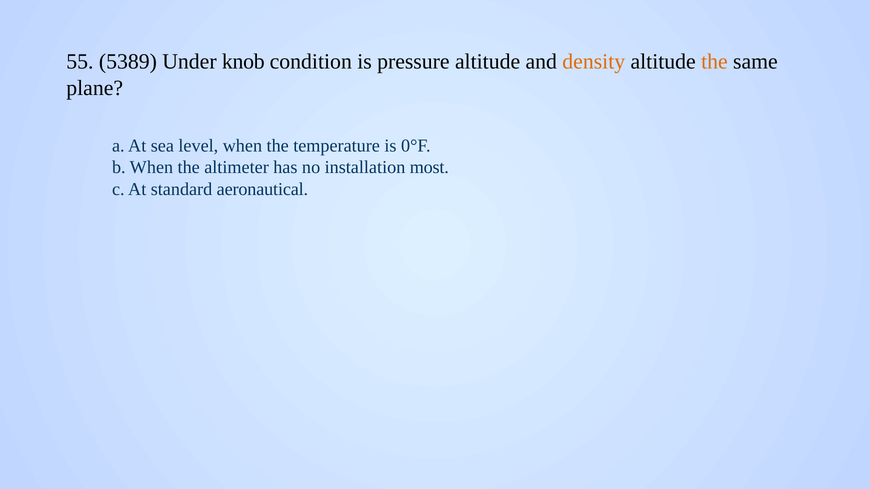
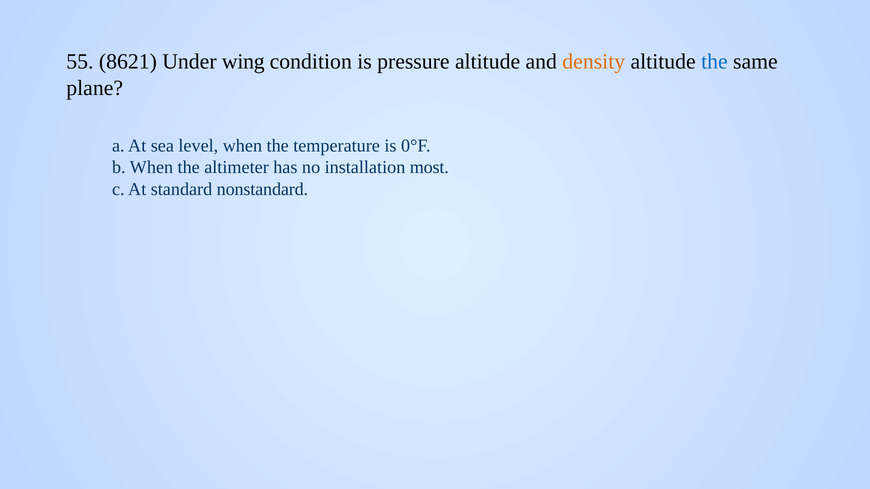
5389: 5389 -> 8621 (128, 62)
knob: knob -> wing (243, 62)
the colour: orange -> blue (714, 62)
aeronautical: aeronautical -> nonstandard (262, 189)
